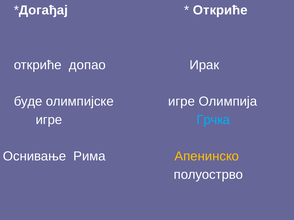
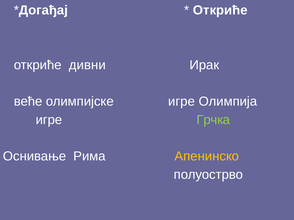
допао: допао -> дивни (87, 65)
буде: буде -> веће (28, 102)
Грчка colour: light blue -> light green (213, 120)
